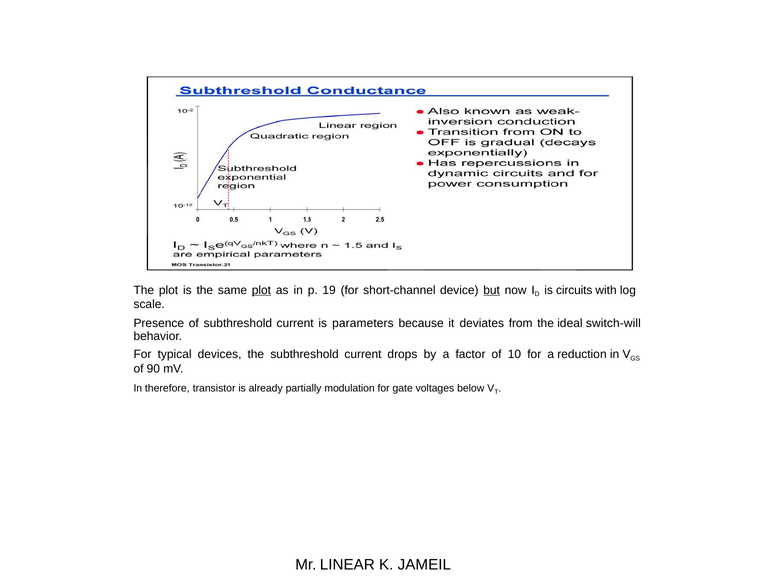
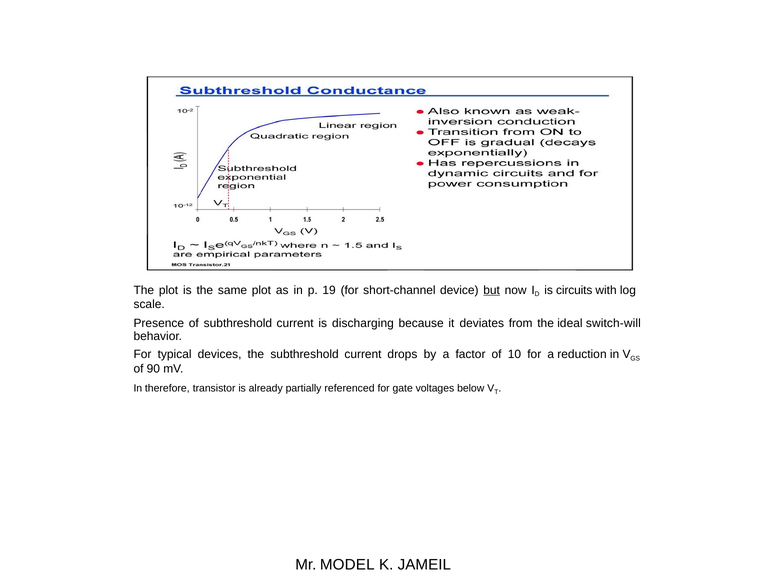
plot underline: present -> none (261, 290)
parameters: parameters -> discharging (363, 323)
modulation: modulation -> referenced (350, 388)
LINEAR: LINEAR -> MODEL (347, 564)
